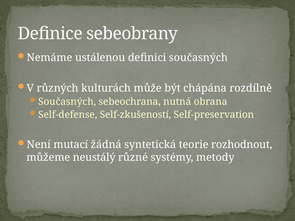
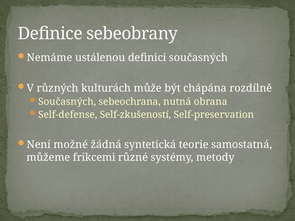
mutací: mutací -> možné (71, 145)
rozhodnout: rozhodnout -> samostatná (242, 145)
neustálý: neustálý -> frikcemi (94, 158)
